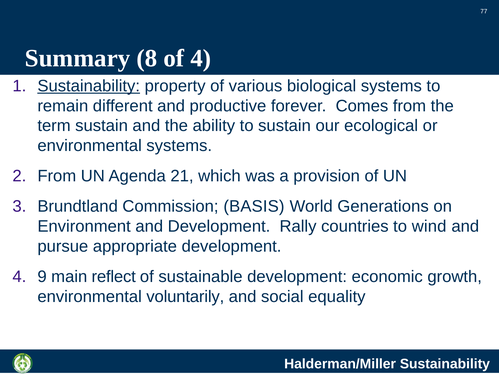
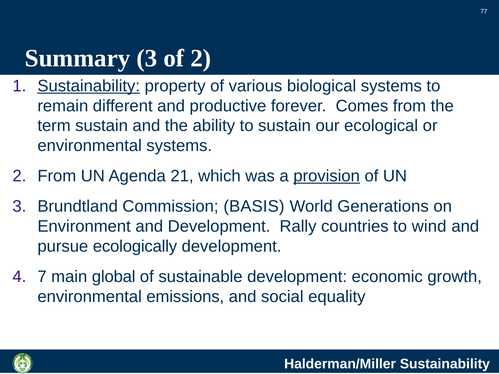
Summary 8: 8 -> 3 (147, 58)
of 4: 4 -> 2 (201, 58)
provision underline: none -> present (327, 176)
appropriate: appropriate -> ecologically (135, 247)
9: 9 -> 7 (42, 277)
reflect: reflect -> global (114, 277)
voluntarily: voluntarily -> emissions (185, 297)
